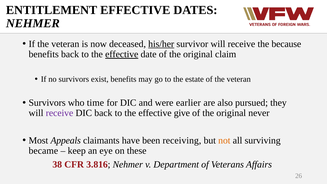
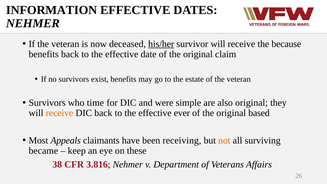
ENTITLEMENT: ENTITLEMENT -> INFORMATION (52, 10)
effective underline: present -> none (122, 54)
earlier: earlier -> simple (188, 103)
also pursued: pursued -> original (252, 103)
receive colour: purple -> orange (60, 113)
give: give -> ever (182, 113)
never: never -> based (259, 113)
